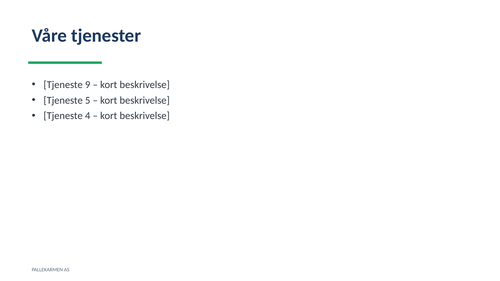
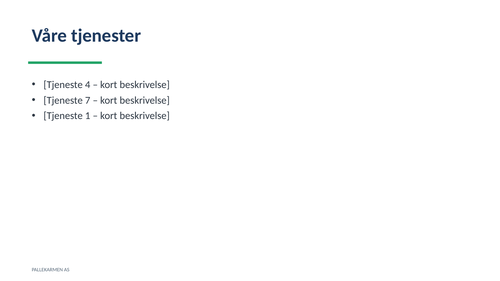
9: 9 -> 4 (88, 85)
5: 5 -> 7 (88, 100)
4: 4 -> 1 (88, 116)
